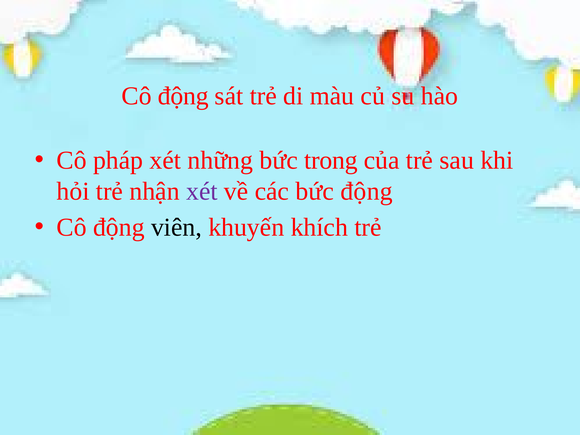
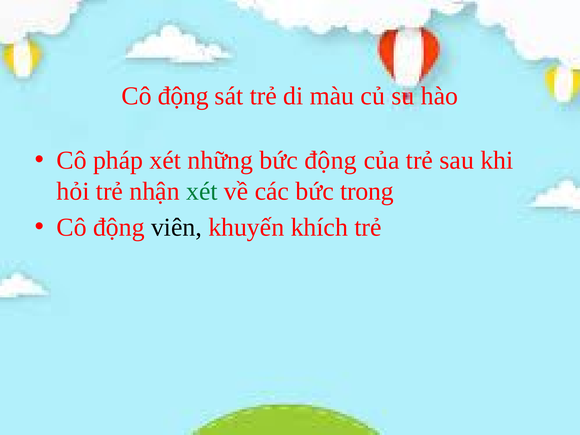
bức trong: trong -> động (331, 160)
xét colour: purple -> green (202, 191)
bức động: động -> trong (367, 191)
